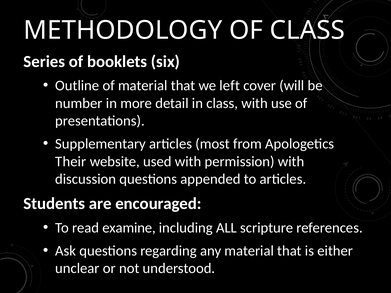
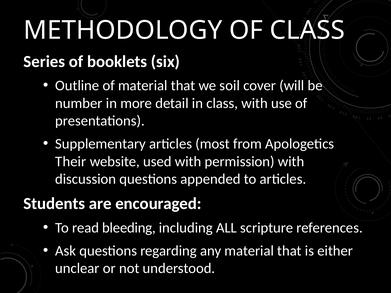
left: left -> soil (230, 86)
examine: examine -> bleeding (129, 228)
